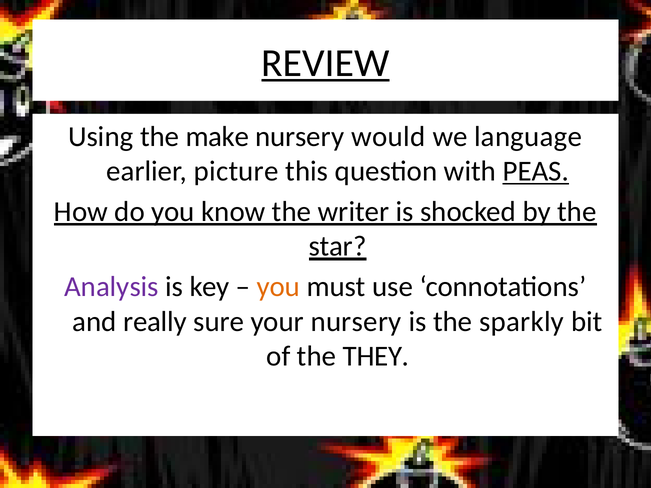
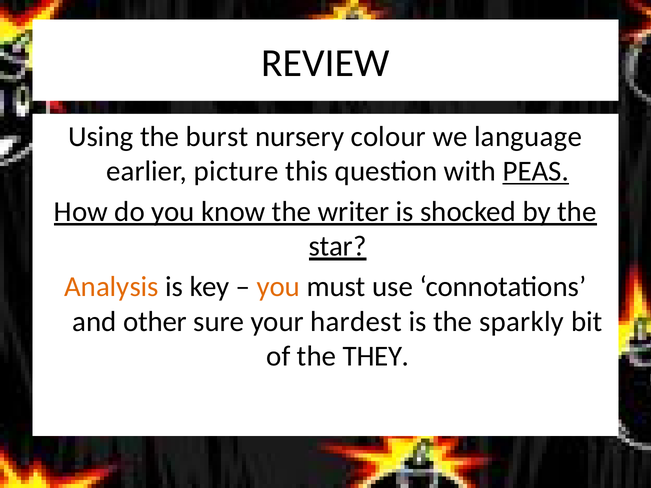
REVIEW underline: present -> none (325, 63)
make: make -> burst (217, 137)
would: would -> colour (388, 137)
Analysis colour: purple -> orange (111, 287)
really: really -> other (155, 322)
your nursery: nursery -> hardest (356, 322)
